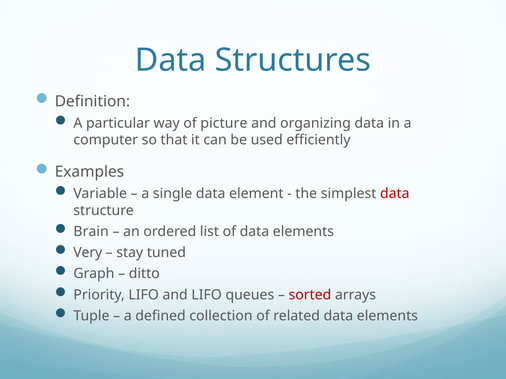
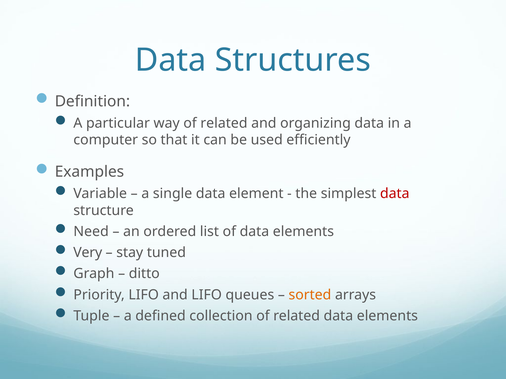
way of picture: picture -> related (224, 123)
Brain: Brain -> Need (91, 232)
sorted colour: red -> orange (310, 295)
